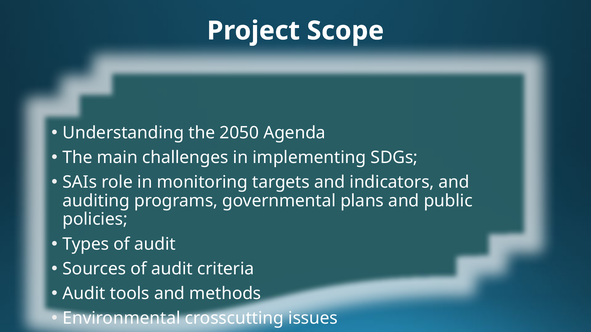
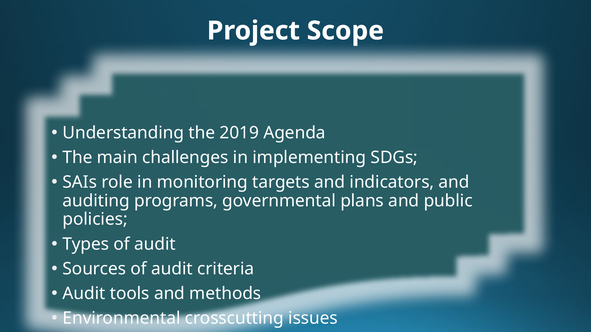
2050: 2050 -> 2019 (239, 133)
